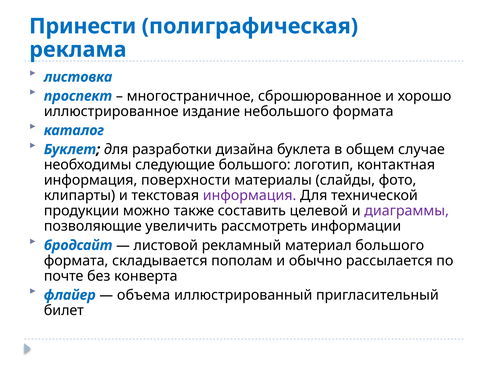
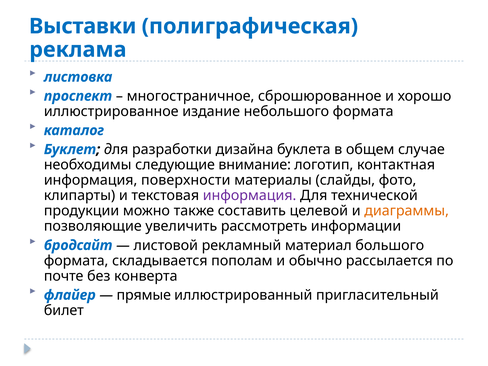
Принести: Принести -> Выставки (83, 26)
следующие большого: большого -> внимание (255, 165)
диаграммы colour: purple -> orange (407, 211)
объема: объема -> прямые (144, 295)
